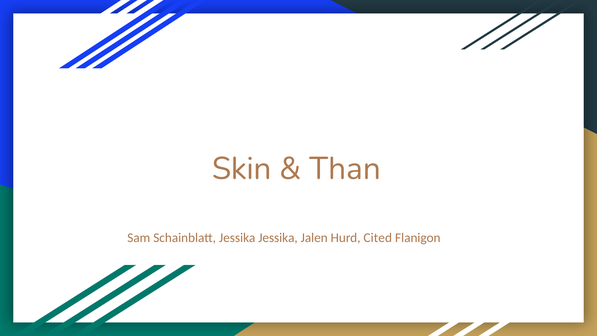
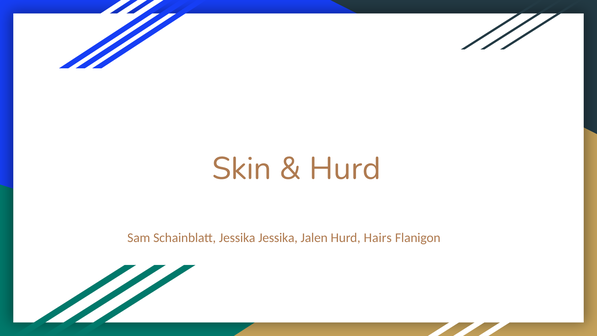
Than: Than -> Hurd (345, 168)
Cited: Cited -> Hairs (378, 238)
